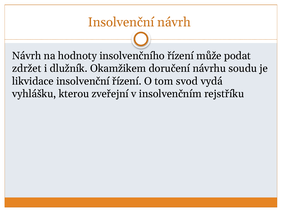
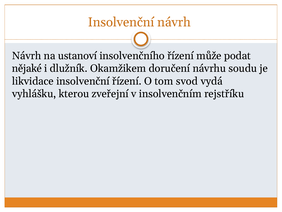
hodnoty: hodnoty -> ustanoví (77, 56)
zdržet: zdržet -> nějaké (27, 68)
